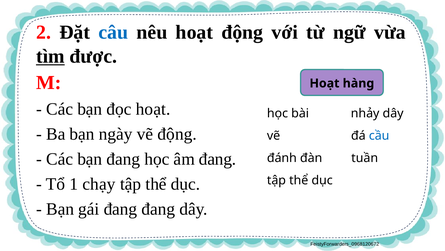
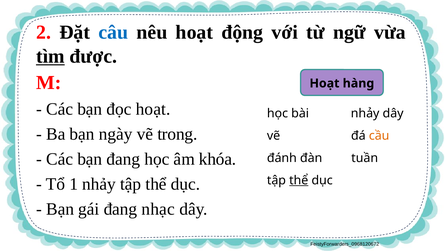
vẽ động: động -> trong (177, 134)
cầu colour: blue -> orange (379, 135)
âm đang: đang -> khóa (218, 159)
1 chạy: chạy -> nhảy (99, 184)
thể underline: none -> present (299, 180)
đang đang: đang -> nhạc (158, 209)
